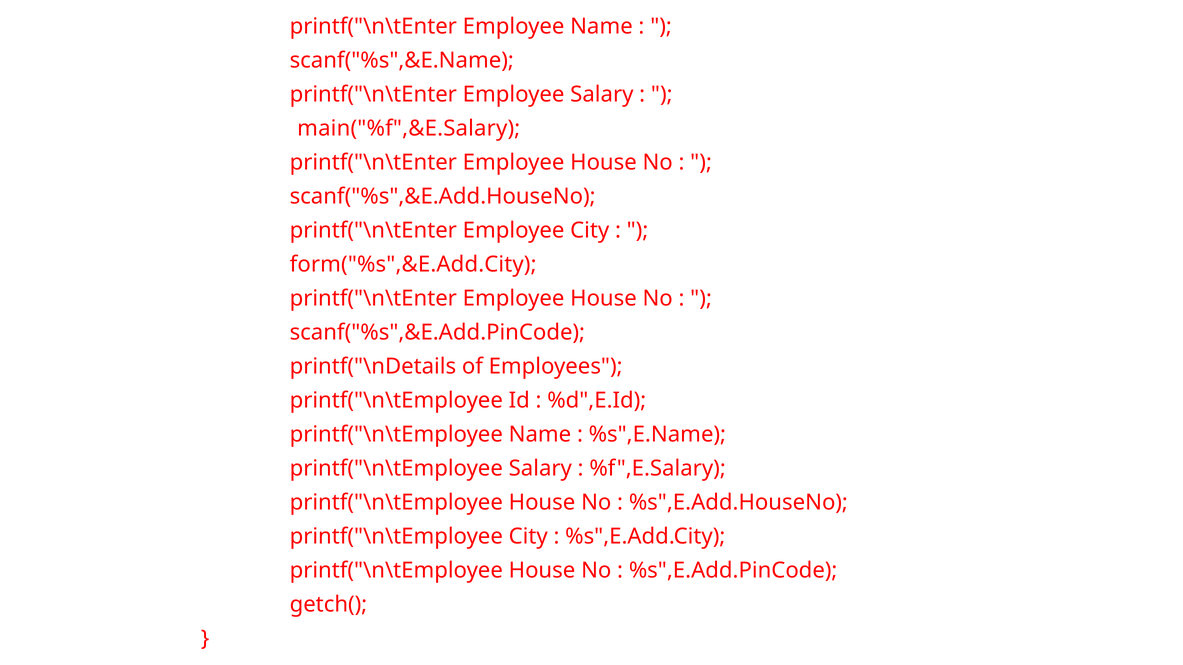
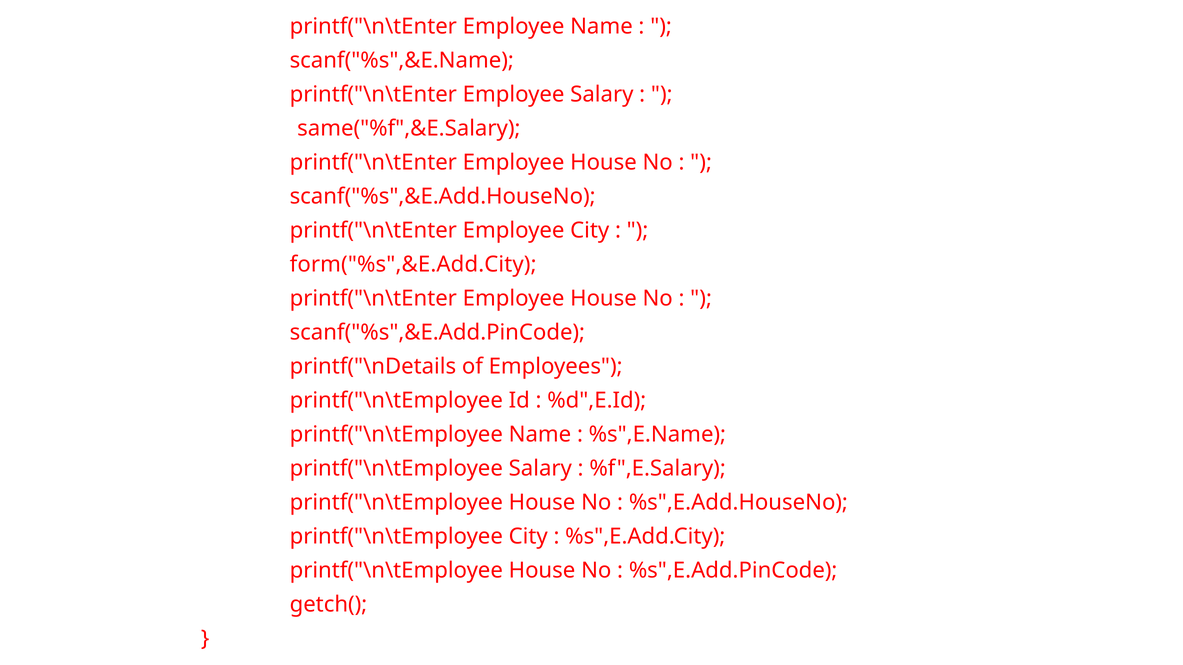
main("%f",&E.Salary: main("%f",&E.Salary -> same("%f",&E.Salary (409, 129)
